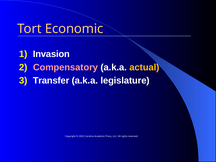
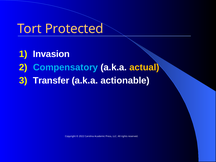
Economic: Economic -> Protected (74, 29)
Compensatory colour: pink -> light blue (65, 67)
legislature: legislature -> actionable (125, 81)
